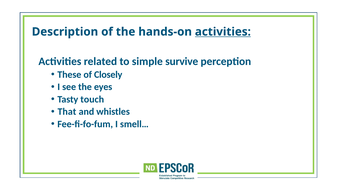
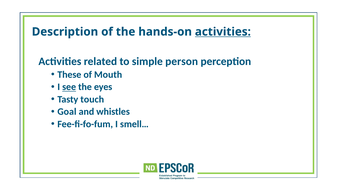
survive: survive -> person (182, 61)
Closely: Closely -> Mouth (108, 74)
see underline: none -> present (69, 87)
That: That -> Goal (67, 111)
